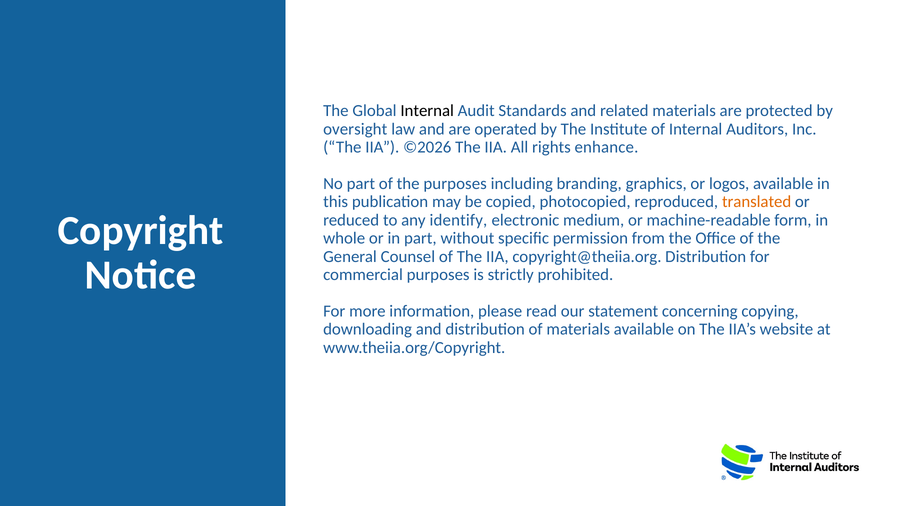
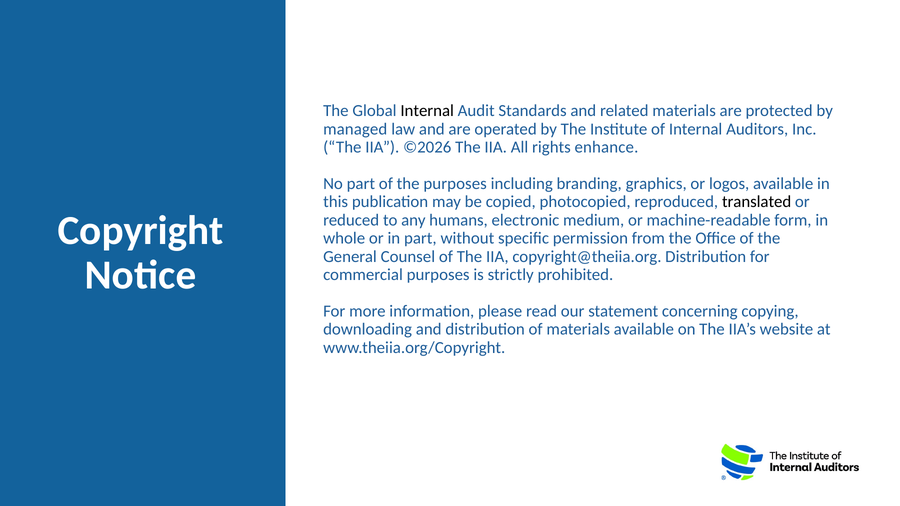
oversight: oversight -> managed (355, 129)
translated colour: orange -> black (757, 202)
identify: identify -> humans (459, 220)
